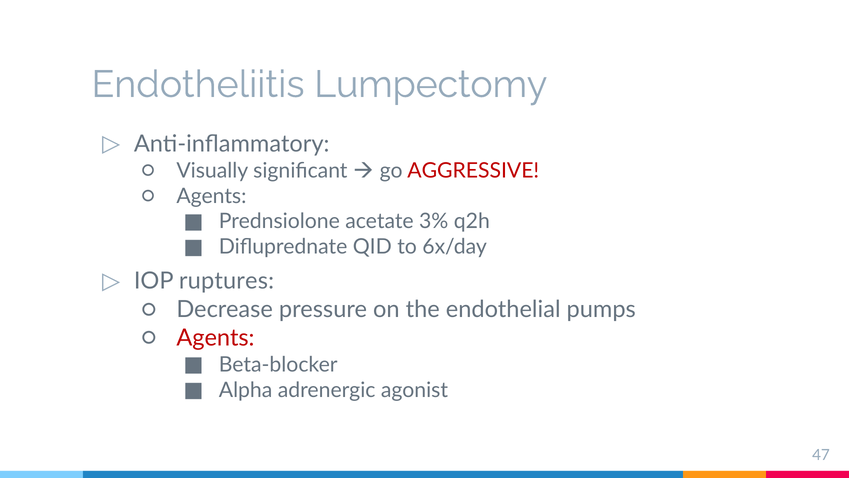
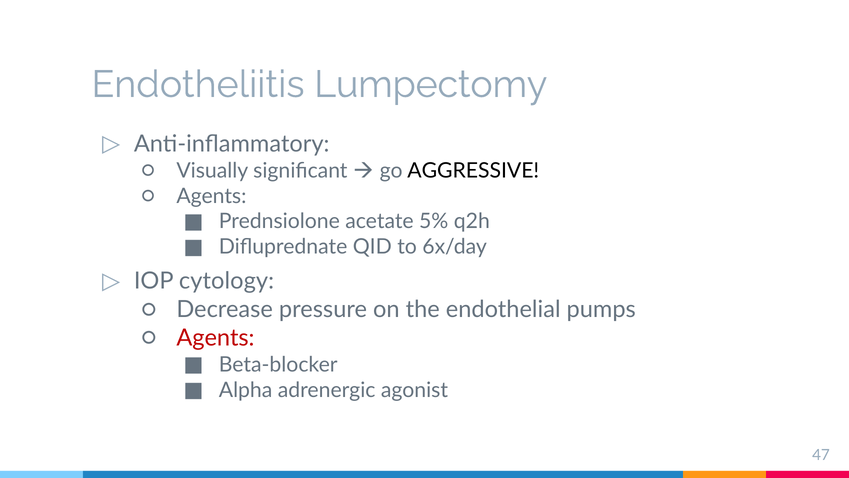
AGGRESSIVE colour: red -> black (473, 170)
3%: 3% -> 5% (434, 221)
ruptures: ruptures -> cytology (227, 281)
